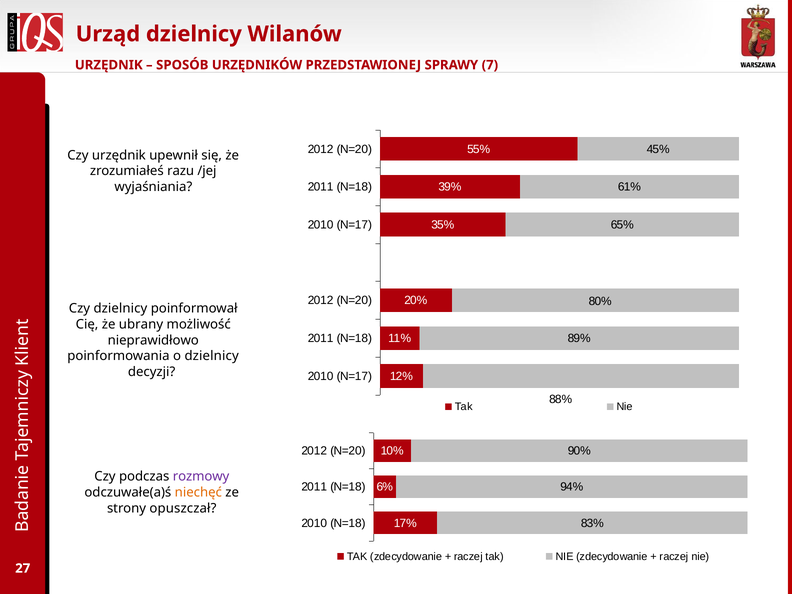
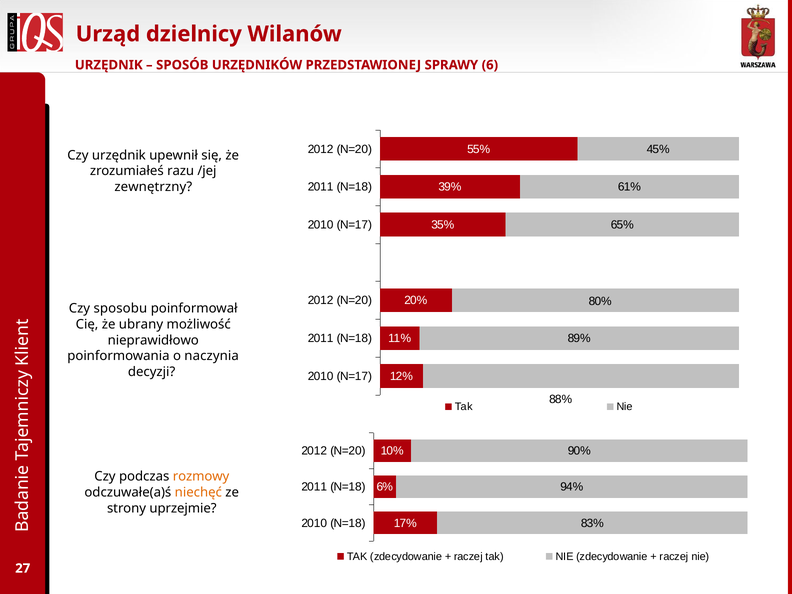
7: 7 -> 6 (490, 65)
wyjaśniania: wyjaśniania -> zewnętrzny (153, 187)
Czy dzielnicy: dzielnicy -> sposobu (120, 309)
o dzielnicy: dzielnicy -> naczynia (212, 356)
rozmowy colour: purple -> orange (201, 477)
opuszczał: opuszczał -> uprzejmie (183, 508)
